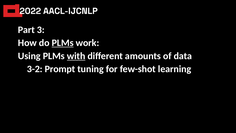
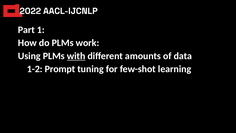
3: 3 -> 1 (41, 30)
PLMs underline: present -> none (63, 43)
3-2: 3-2 -> 1-2 (35, 69)
